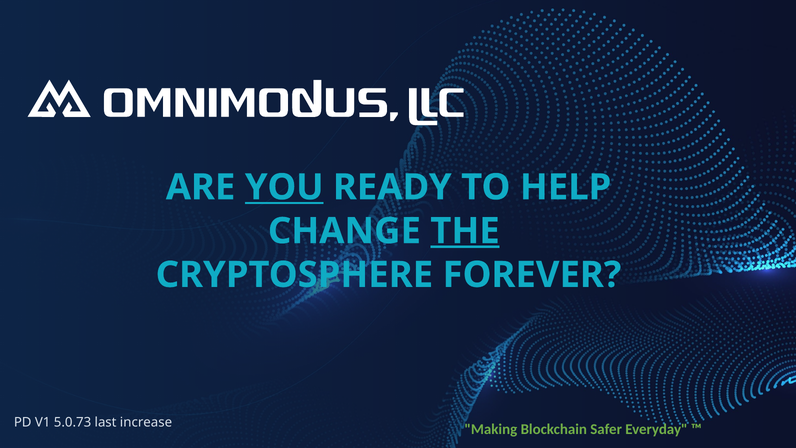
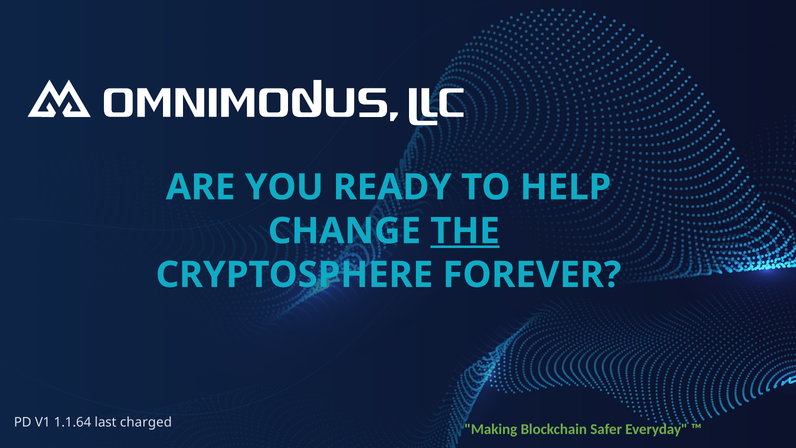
YOU underline: present -> none (284, 187)
5.0.73: 5.0.73 -> 1.1.64 (73, 422)
increase: increase -> charged (146, 422)
